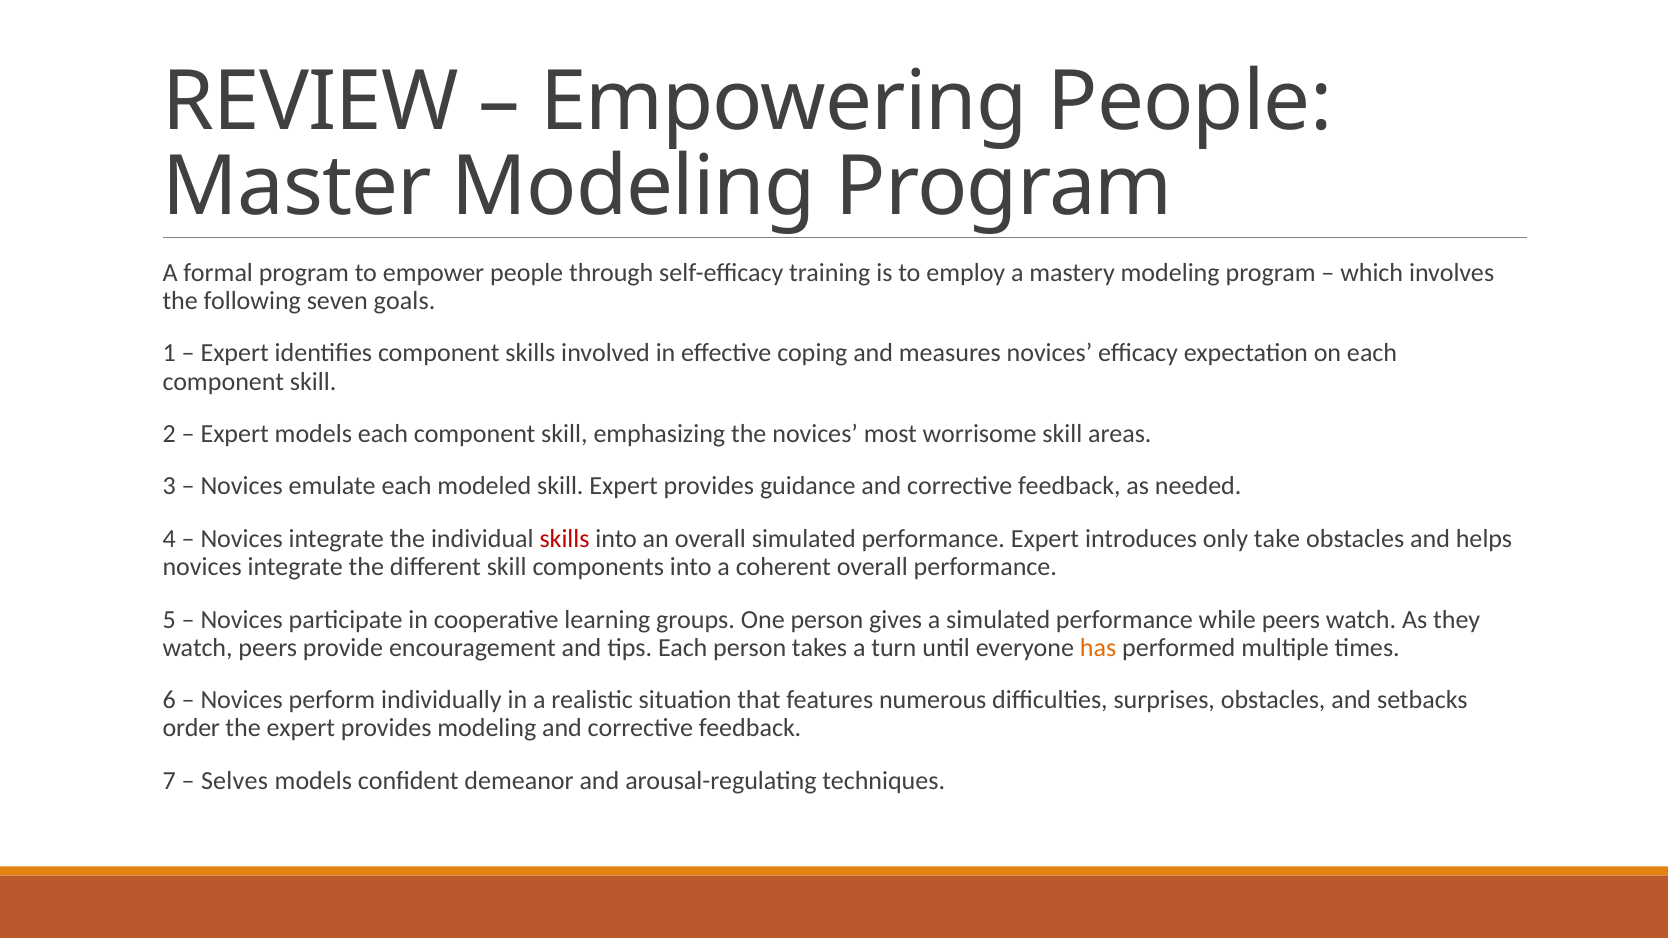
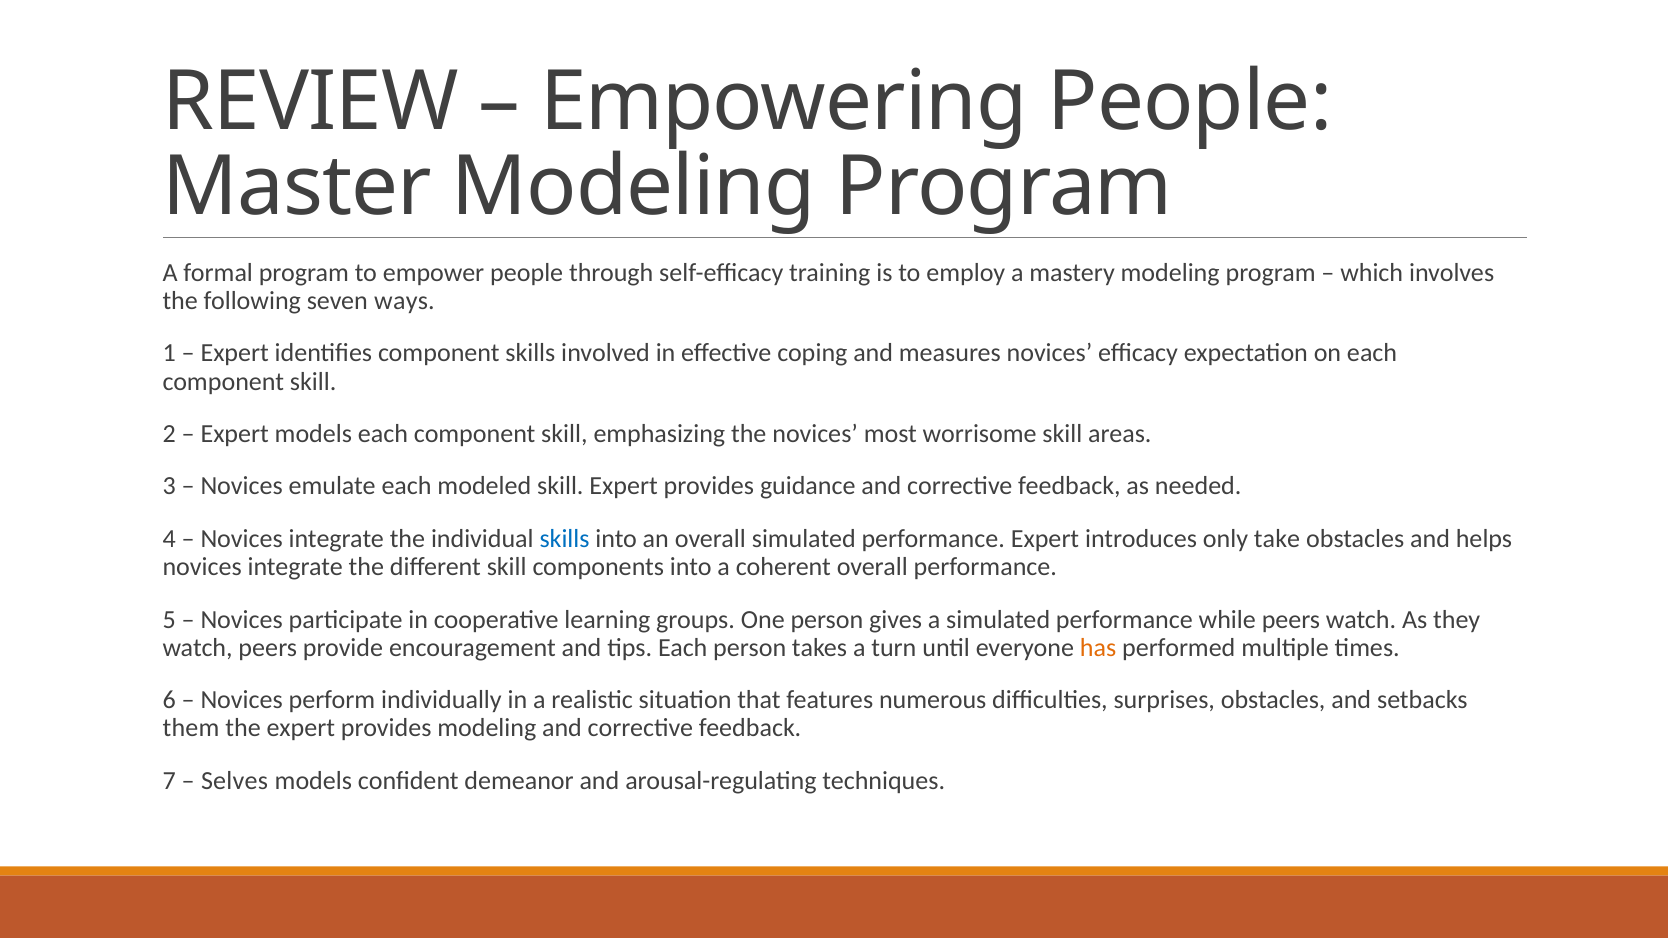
goals: goals -> ways (404, 301)
skills colour: red -> blue (565, 539)
order: order -> them (191, 729)
